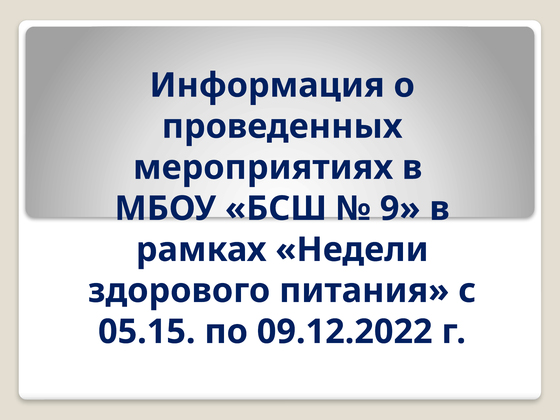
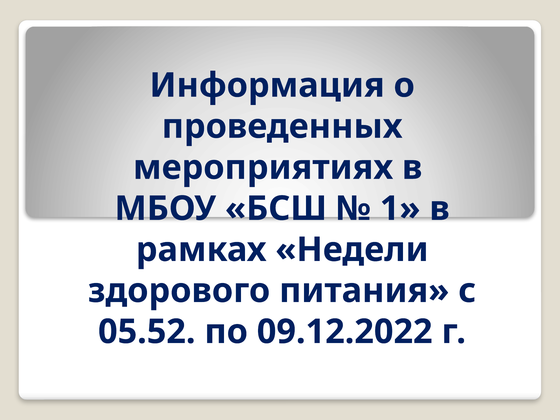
9: 9 -> 1 (400, 209)
05.15: 05.15 -> 05.52 (147, 332)
